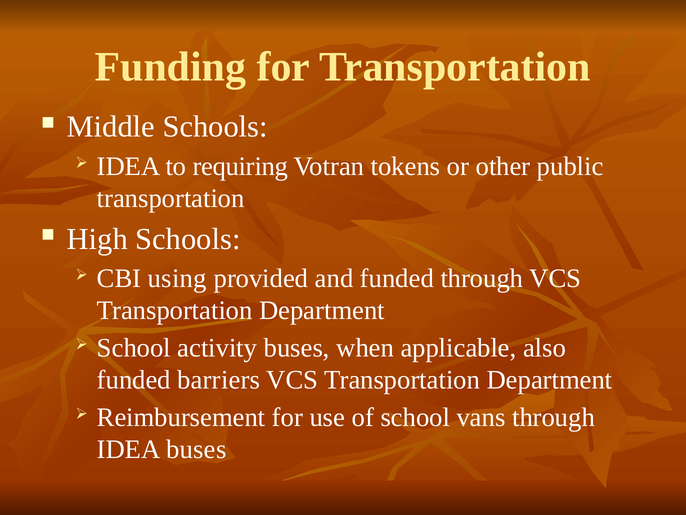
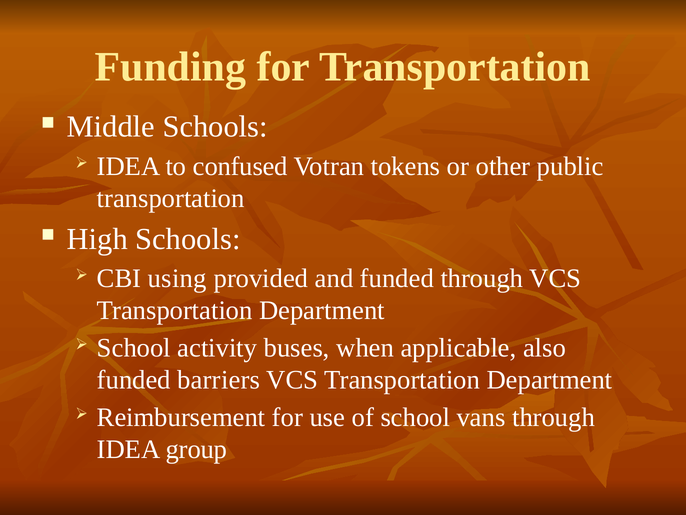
requiring: requiring -> confused (240, 166)
IDEA buses: buses -> group (196, 449)
